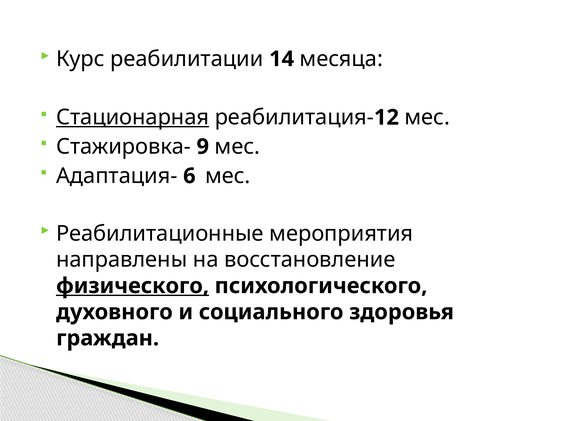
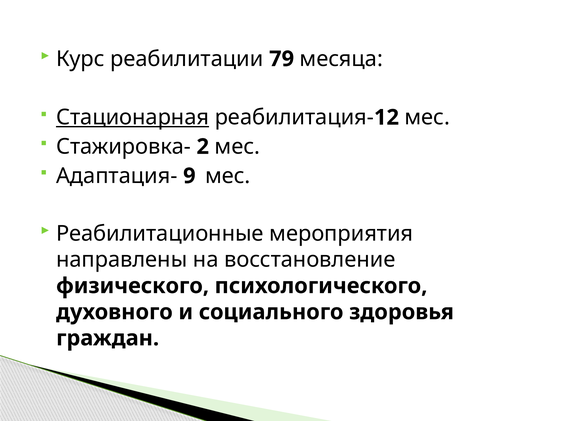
14: 14 -> 79 (282, 59)
9: 9 -> 2 (203, 147)
6: 6 -> 9 (189, 176)
физического underline: present -> none (133, 286)
